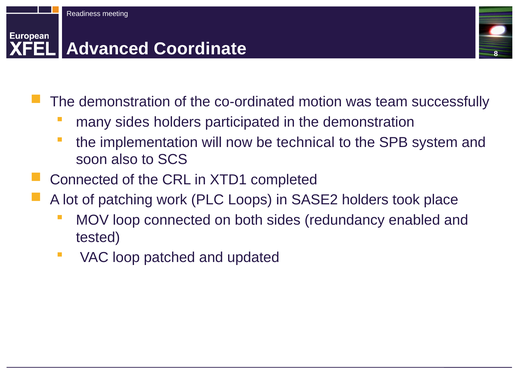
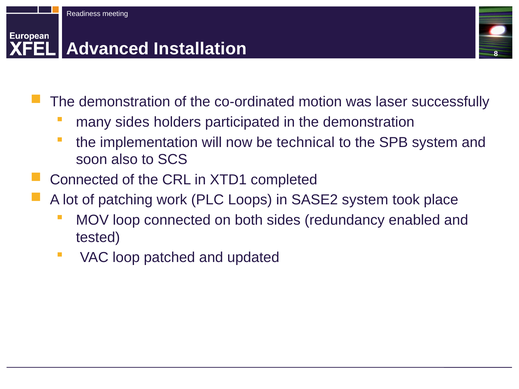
Coordinate: Coordinate -> Installation (200, 49)
team: team -> laser (392, 102)
SASE2 holders: holders -> system (365, 200)
